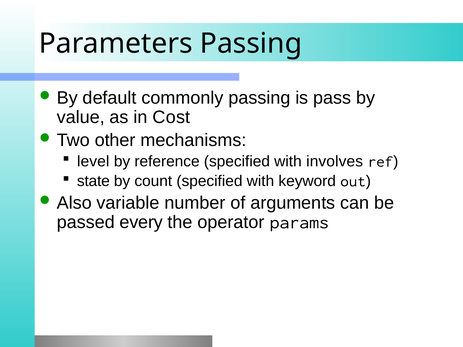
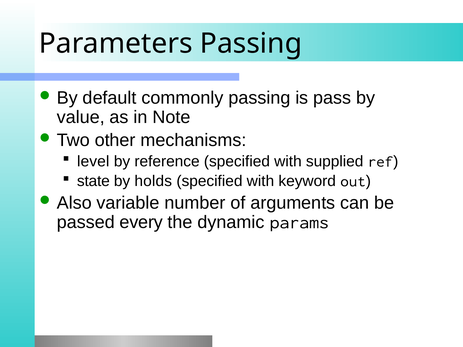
Cost: Cost -> Note (172, 117)
involves: involves -> supplied (335, 162)
count: count -> holds (153, 181)
operator: operator -> dynamic (231, 222)
